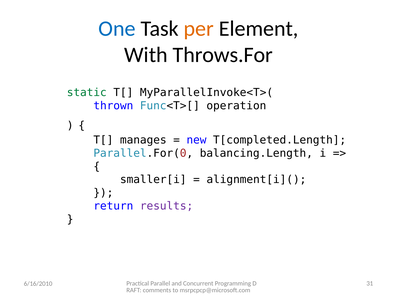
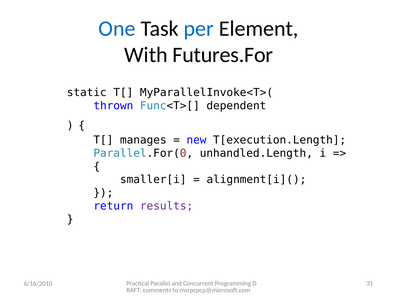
per colour: orange -> blue (199, 29)
Throws.For: Throws.For -> Futures.For (223, 55)
static colour: green -> black (87, 93)
operation: operation -> dependent (236, 106)
T[completed.Length: T[completed.Length -> T[execution.Length (280, 140)
balancing.Length: balancing.Length -> unhandled.Length (256, 154)
